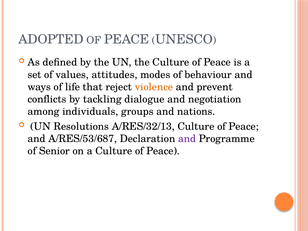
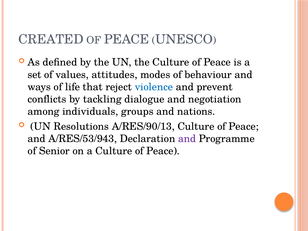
ADOPTED: ADOPTED -> CREATED (51, 39)
violence colour: orange -> blue (154, 87)
A/RES/32/13: A/RES/32/13 -> A/RES/90/13 (143, 126)
A/RES/53/687: A/RES/53/687 -> A/RES/53/943 (83, 139)
